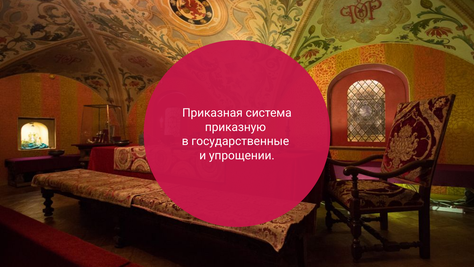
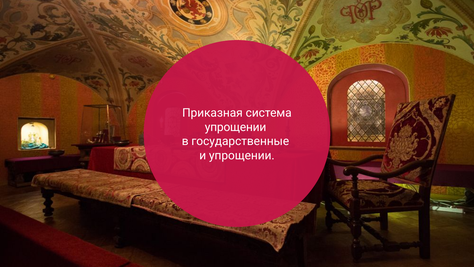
приказную: приказную -> упрощении (236, 127)
